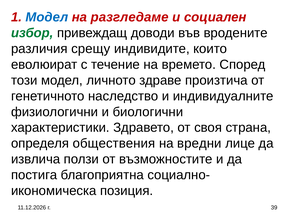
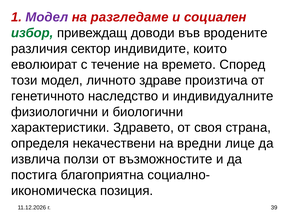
Модел colour: blue -> purple (47, 17)
срещу: срещу -> сектор (91, 49)
обществения: обществения -> некачествени (114, 143)
